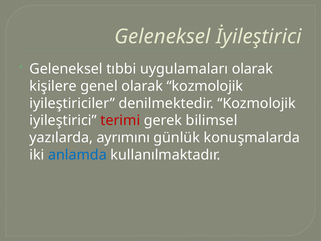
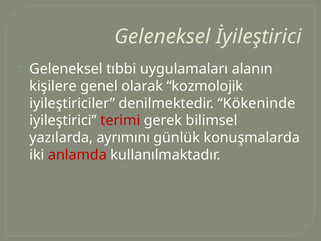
uygulamaları olarak: olarak -> alanın (252, 69)
denilmektedir Kozmolojik: Kozmolojik -> Kökeninde (257, 103)
anlamda colour: blue -> red (77, 155)
